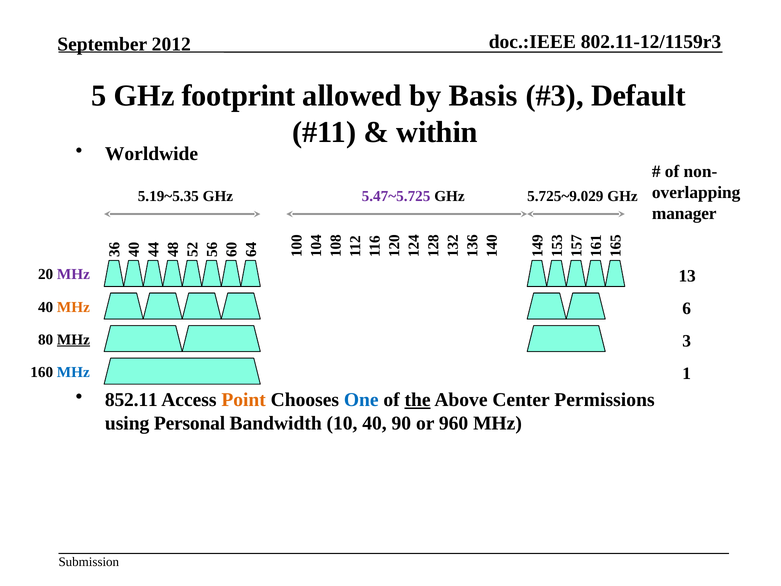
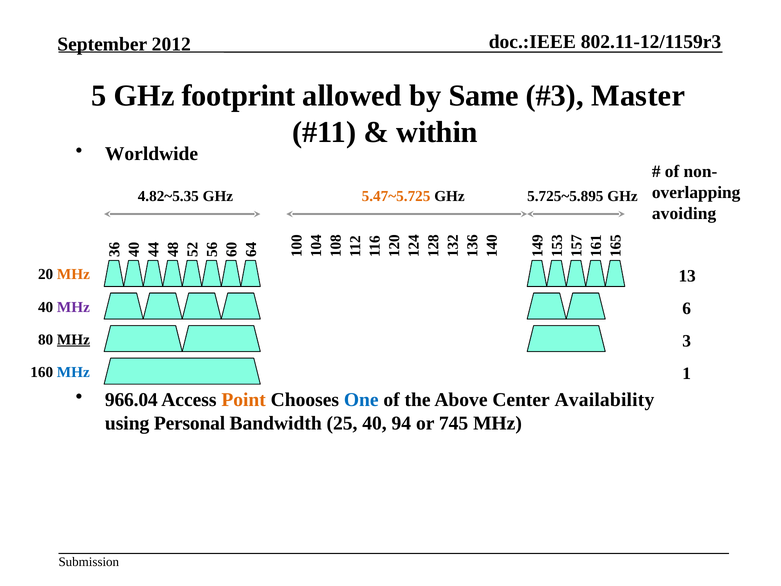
Basis: Basis -> Same (484, 96)
Default: Default -> Master (638, 96)
5.19~5.35: 5.19~5.35 -> 4.82~5.35 (168, 196)
5.47~5.725 colour: purple -> orange (396, 196)
5.725~9.029: 5.725~9.029 -> 5.725~5.895 (565, 196)
manager: manager -> avoiding (684, 213)
MHz colour: purple -> orange (73, 274)
MHz colour: orange -> purple (73, 307)
852.11: 852.11 -> 966.04 (131, 400)
the underline: present -> none (418, 400)
Permissions: Permissions -> Availability (604, 400)
10: 10 -> 25 (342, 423)
90: 90 -> 94 (401, 423)
960: 960 -> 745 (454, 423)
